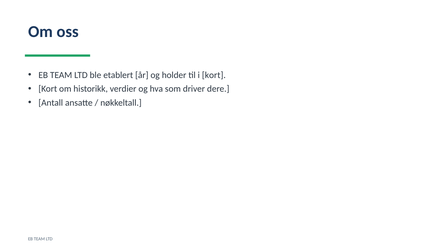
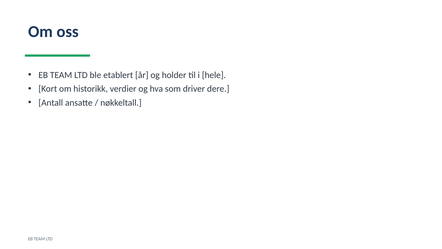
i kort: kort -> hele (214, 75)
